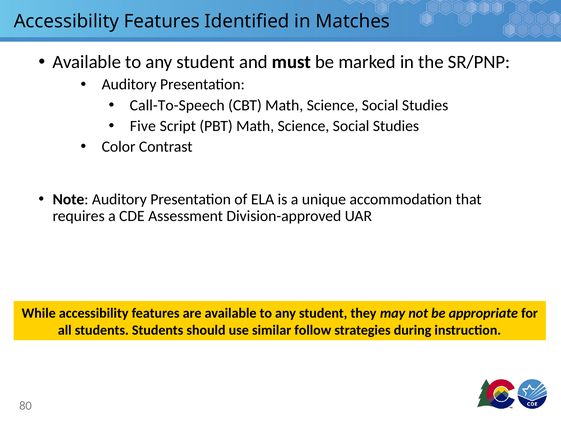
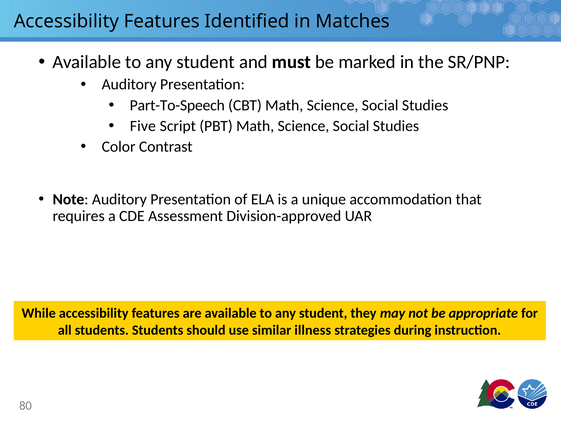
Call-To-Speech: Call-To-Speech -> Part-To-Speech (177, 105)
follow: follow -> illness (313, 330)
